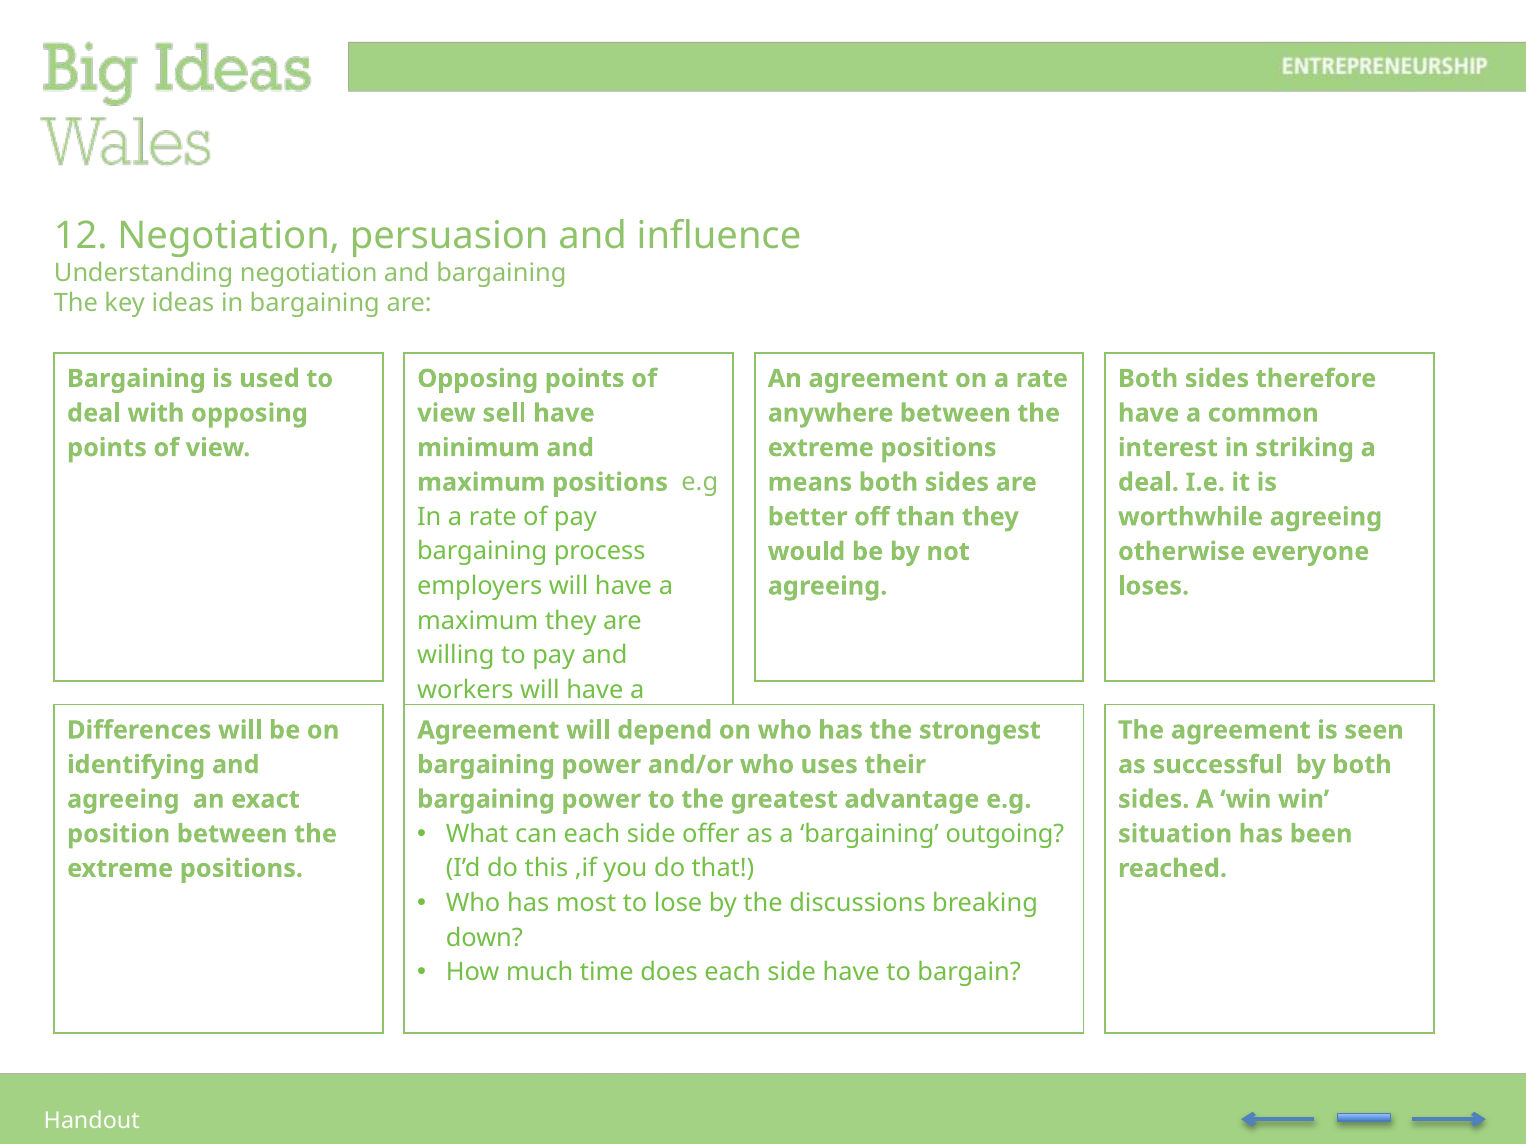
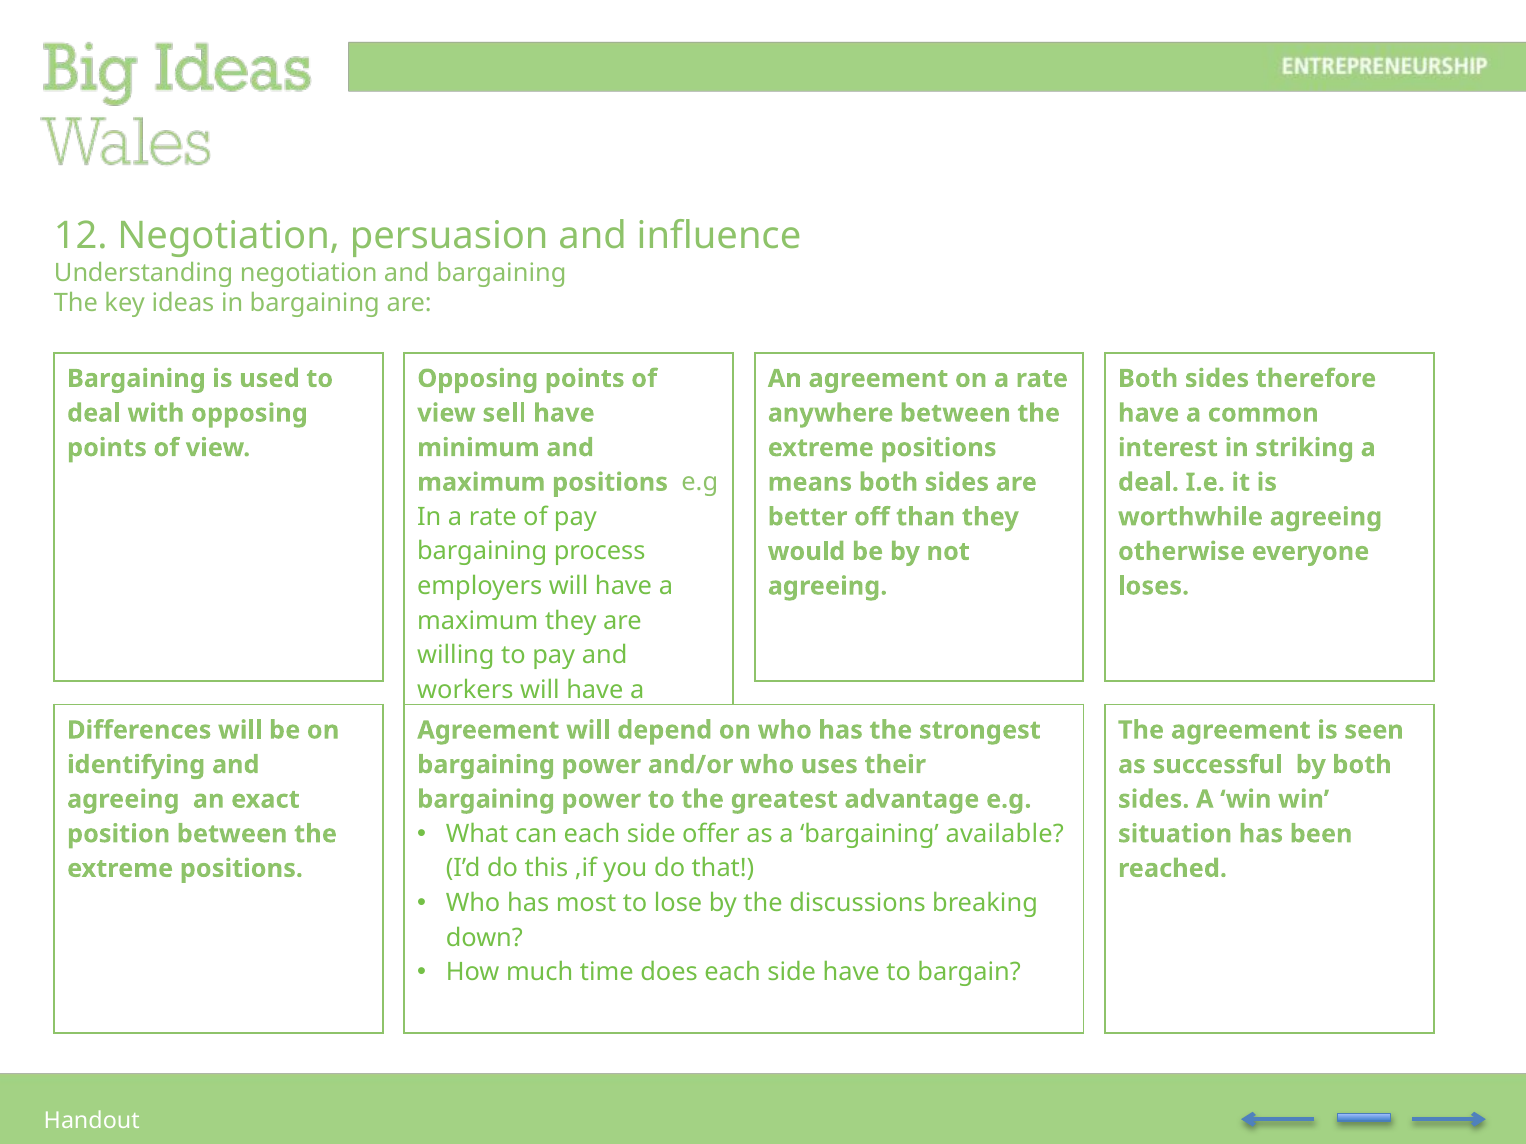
outgoing: outgoing -> available (1005, 834)
